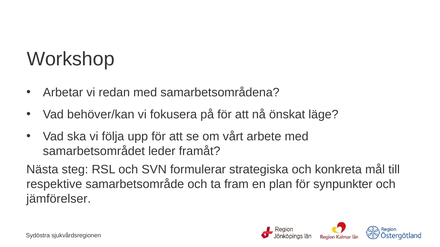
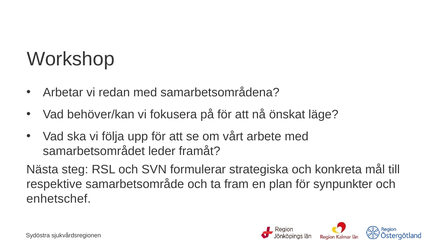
jämförelser: jämförelser -> enhetschef (59, 199)
